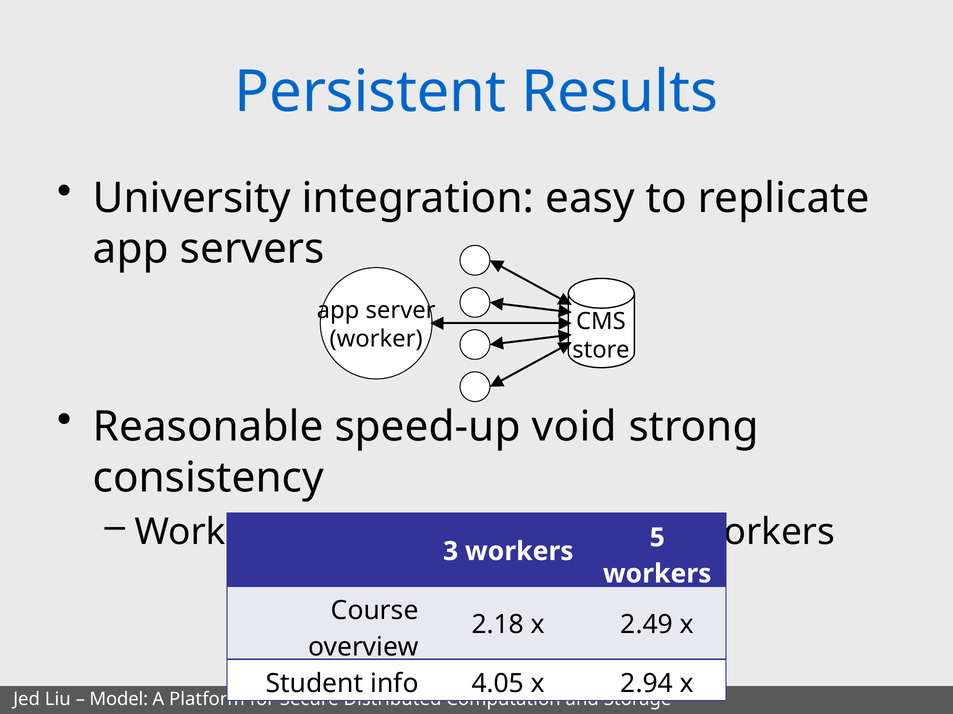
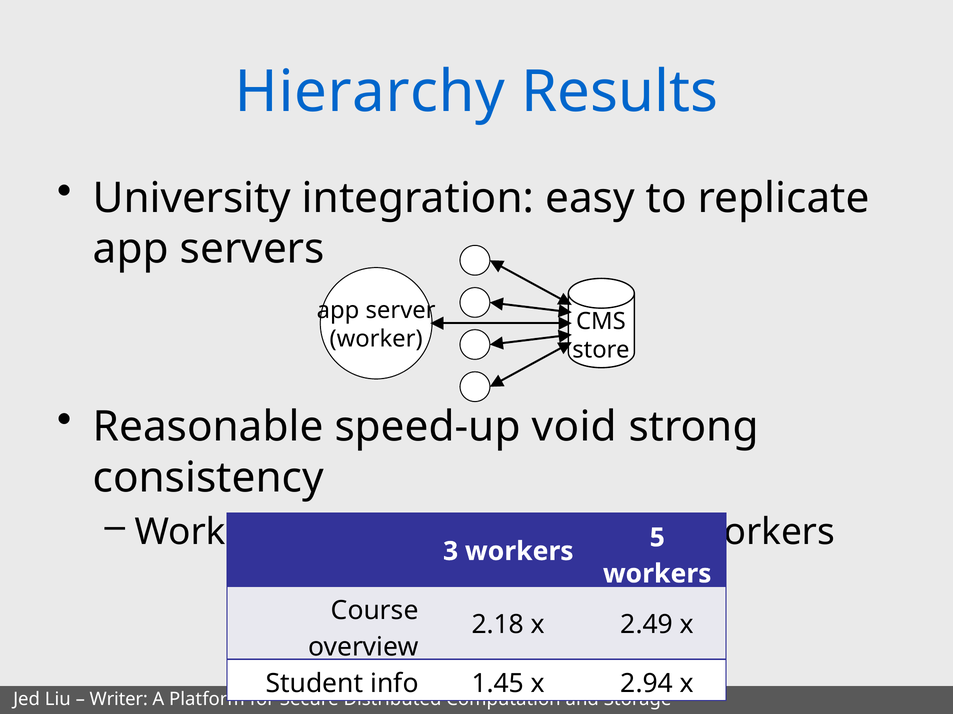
Persistent: Persistent -> Hierarchy (370, 92)
4.05: 4.05 -> 1.45 (498, 684)
Model: Model -> Writer (119, 700)
